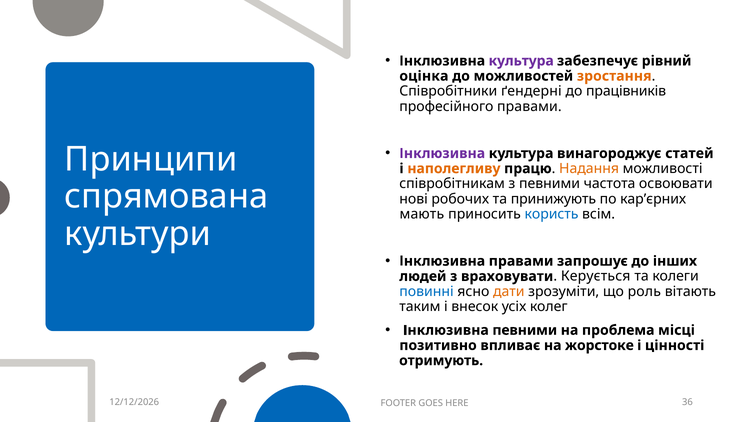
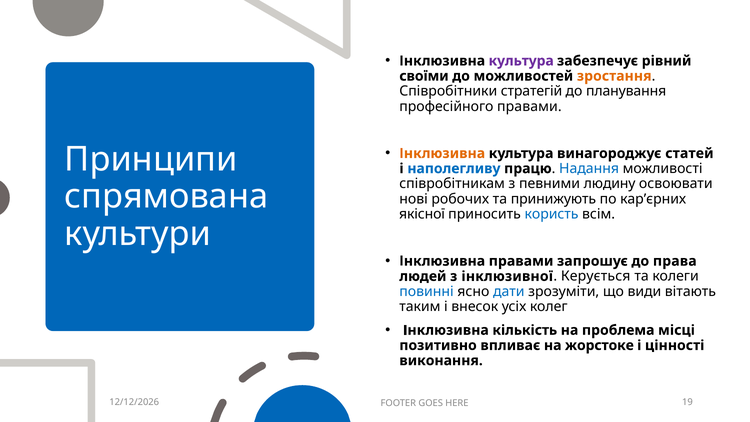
оцінка: оцінка -> своїми (424, 76)
ґендерні: ґендерні -> стратегій (532, 91)
працівників: працівників -> планування (626, 91)
Інклюзивна colour: purple -> orange (442, 153)
наполегливу colour: orange -> blue (454, 169)
Надання colour: orange -> blue (589, 169)
частота: частота -> людину (610, 184)
мають: мають -> якісної (422, 214)
інших: інших -> права (675, 261)
враховувати: враховувати -> інклюзивної (507, 276)
дати colour: orange -> blue (509, 291)
роль: роль -> види (644, 291)
Інклюзивна певними: певними -> кількість (525, 330)
отримують: отримують -> виконання (441, 360)
36: 36 -> 19 (687, 402)
